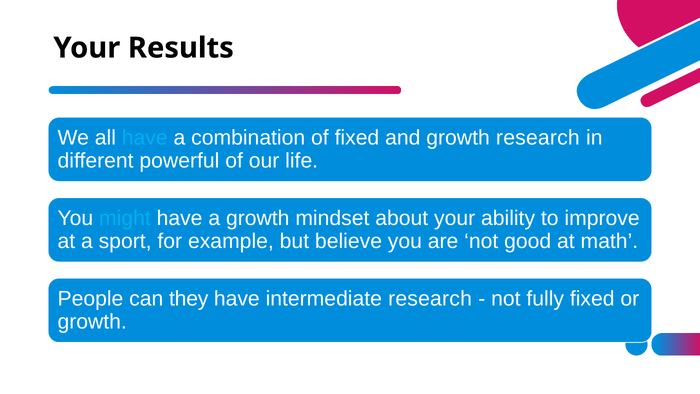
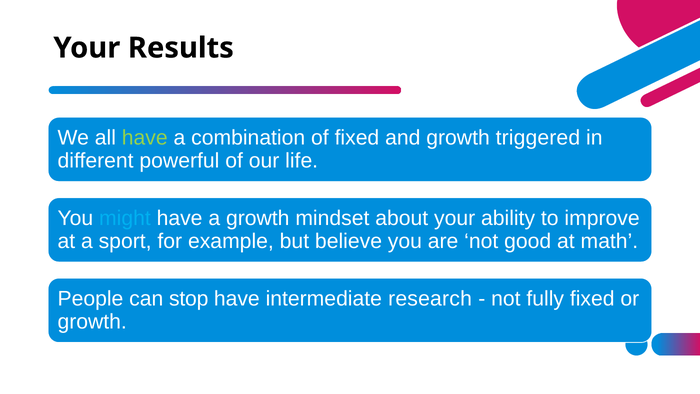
have colour: light blue -> light green (145, 138)
growth research: research -> triggered (538, 138)
they: they -> stop (189, 299)
